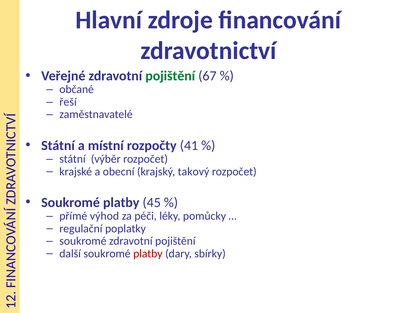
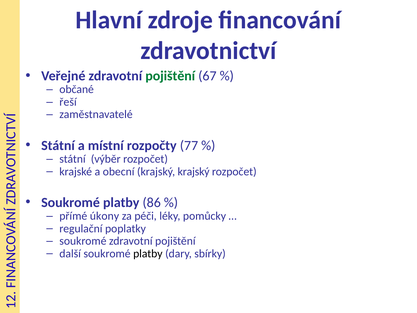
41: 41 -> 77 (189, 145)
krajský takový: takový -> krajský (194, 171)
45: 45 -> 86 (152, 202)
výhod: výhod -> úkony (104, 216)
platby colour: red -> black (148, 253)
